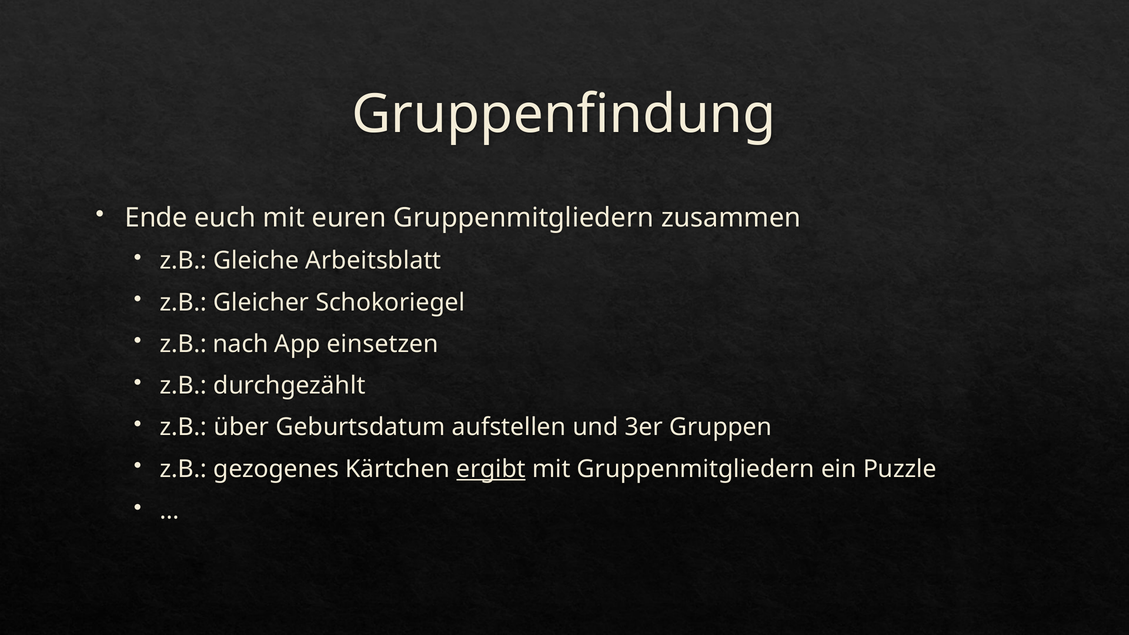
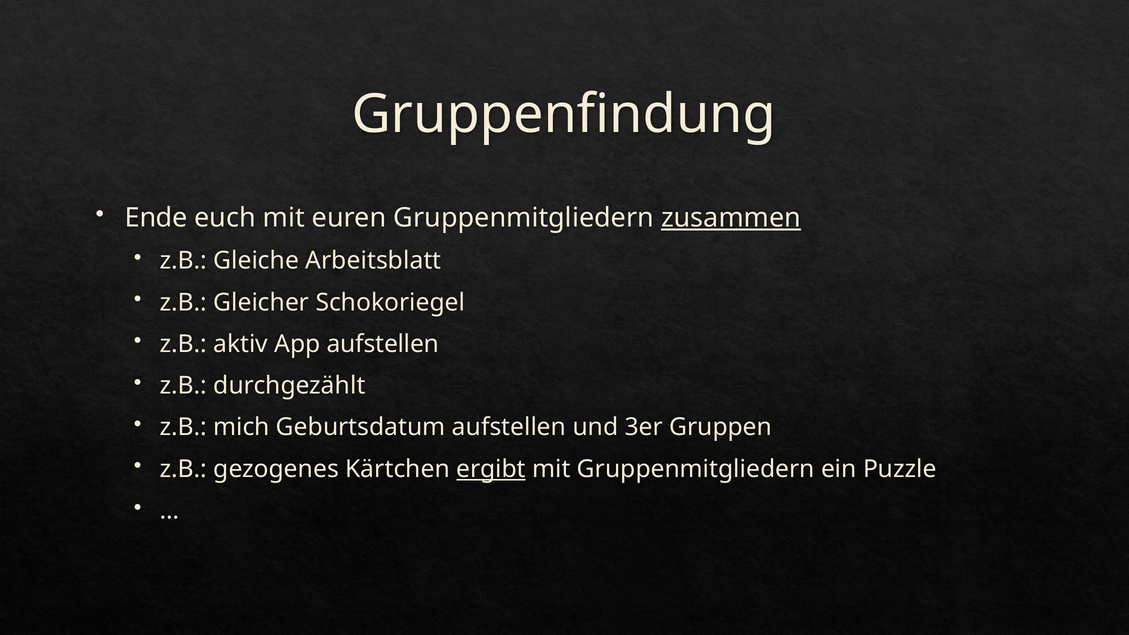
zusammen underline: none -> present (731, 218)
nach: nach -> aktiv (241, 344)
App einsetzen: einsetzen -> aufstellen (383, 344)
über: über -> mich (241, 427)
